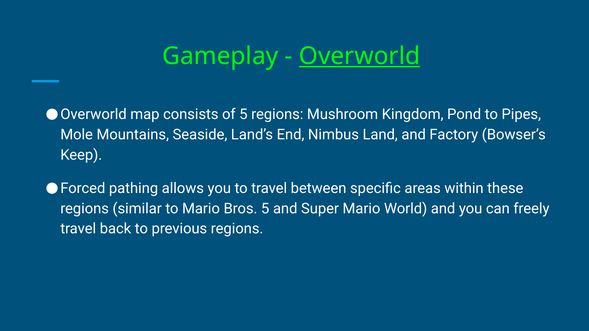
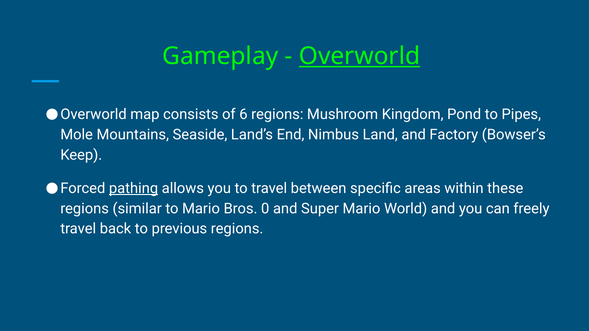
of 5: 5 -> 6 (243, 114)
pathing underline: none -> present (134, 188)
Bros 5: 5 -> 0 (265, 209)
